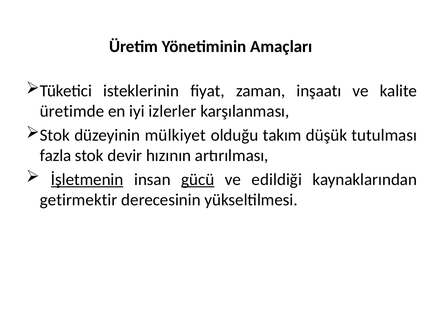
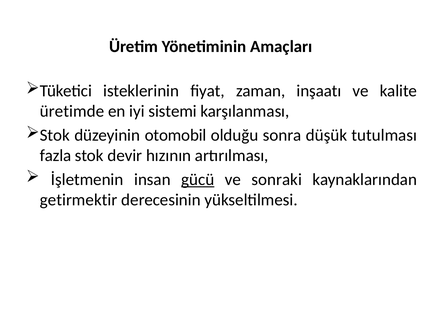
izlerler: izlerler -> sistemi (173, 111)
mülkiyet: mülkiyet -> otomobil (176, 135)
takım: takım -> sonra (282, 135)
İşletmenin underline: present -> none (87, 179)
edildiği: edildiği -> sonraki (277, 179)
